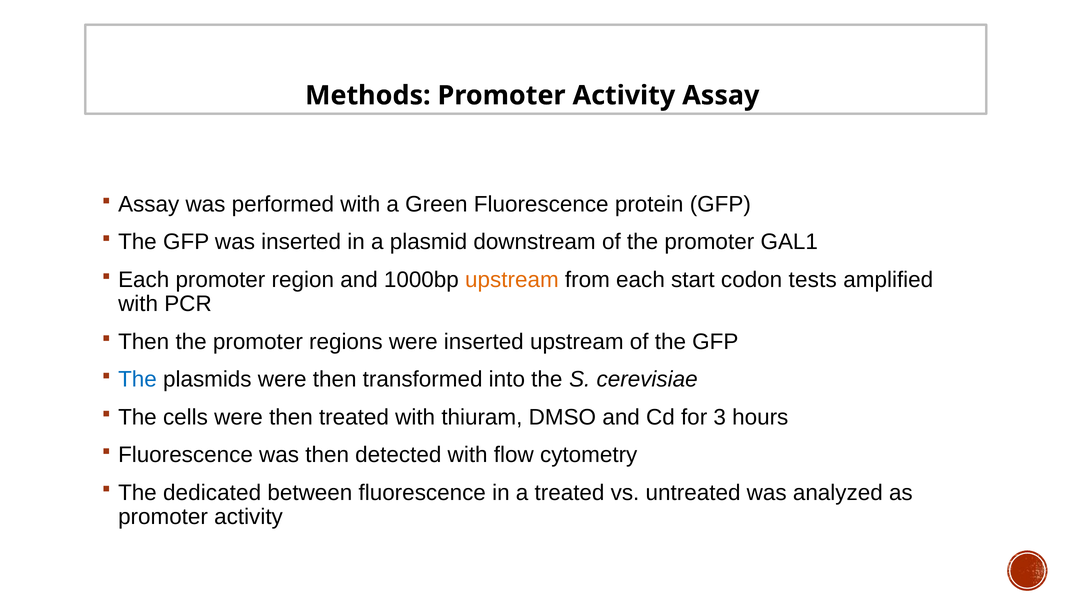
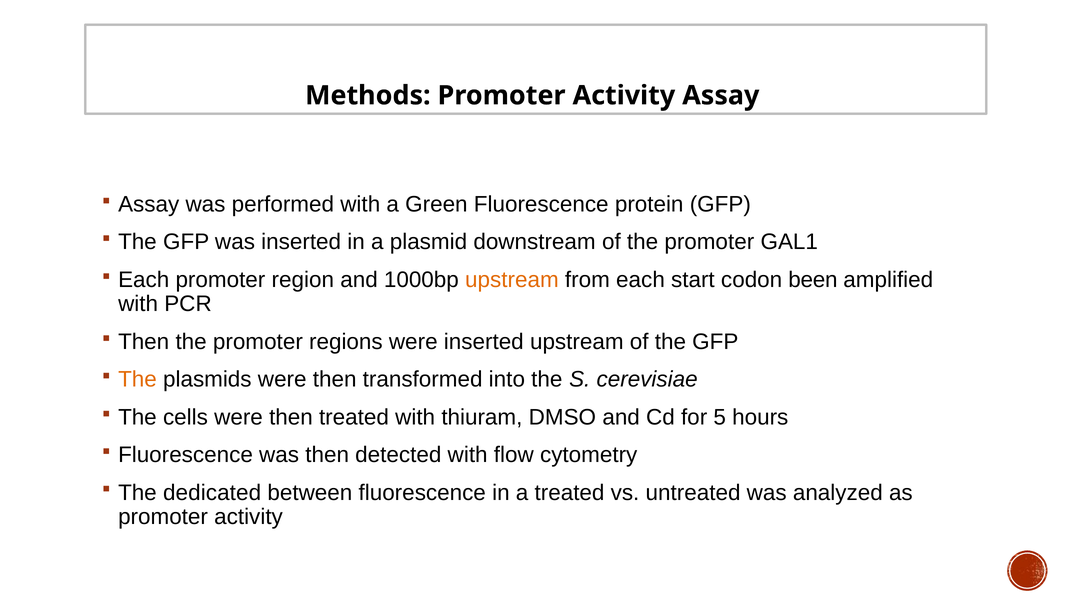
tests: tests -> been (813, 280)
The colour: blue -> orange (137, 379)
3: 3 -> 5 (720, 417)
